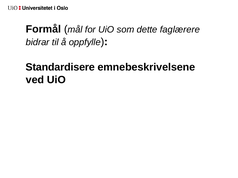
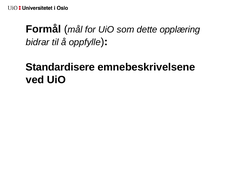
faglærere: faglærere -> opplæring (180, 30)
